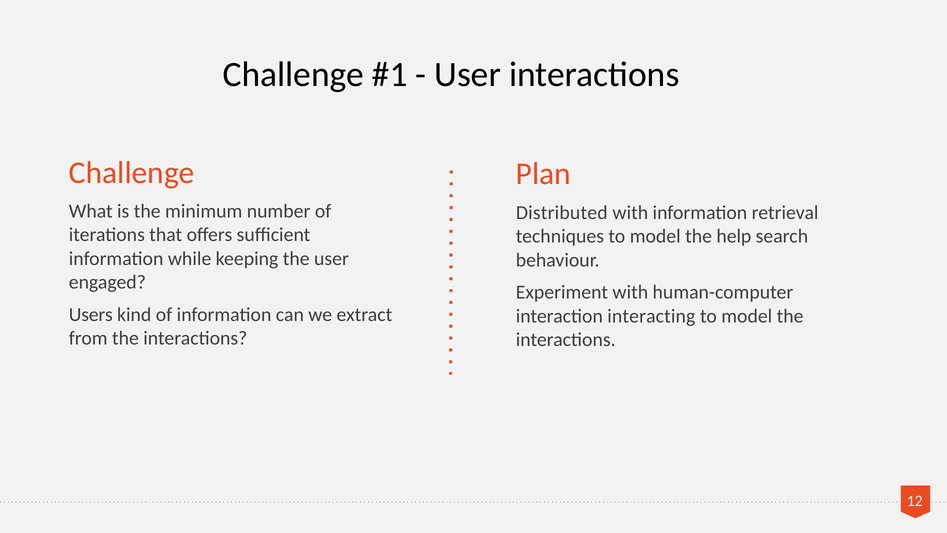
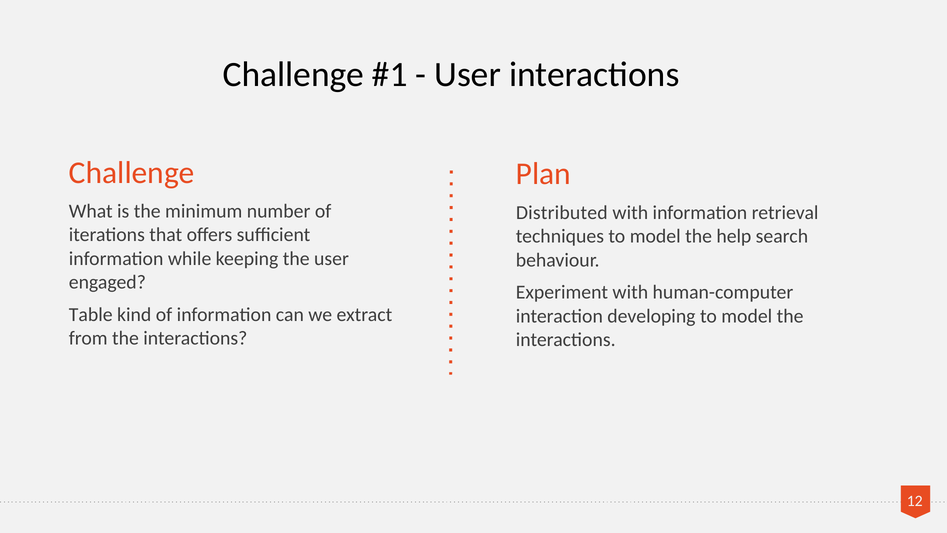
Users: Users -> Table (91, 315)
interacting: interacting -> developing (651, 316)
